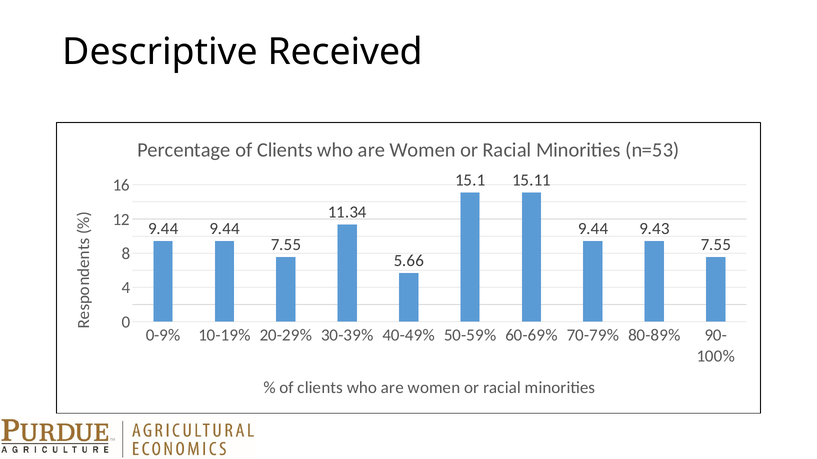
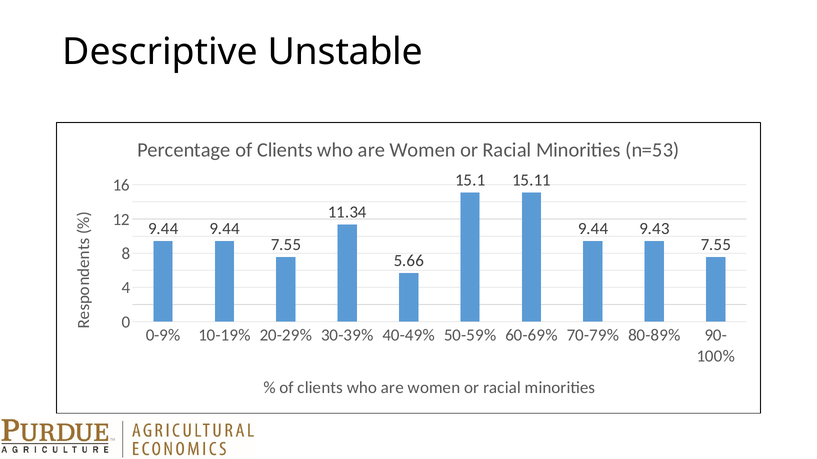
Received: Received -> Unstable (345, 52)
